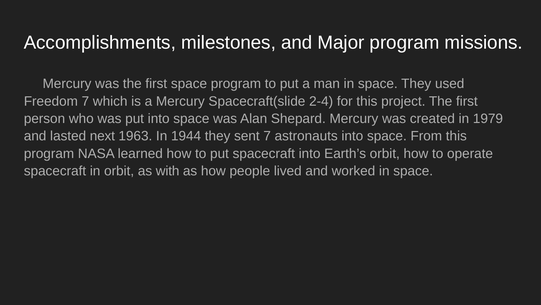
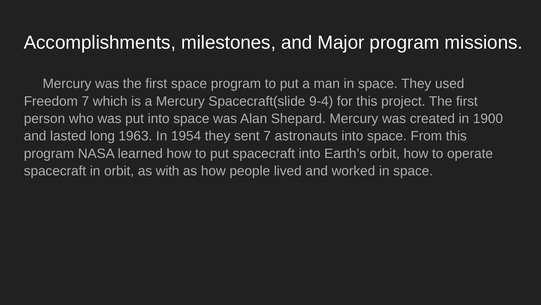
2-4: 2-4 -> 9-4 (321, 101)
1979: 1979 -> 1900 (488, 118)
next: next -> long (102, 136)
1944: 1944 -> 1954 (186, 136)
